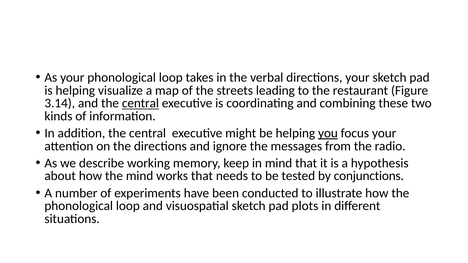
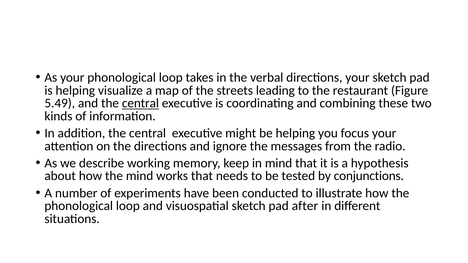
3.14: 3.14 -> 5.49 (60, 103)
you underline: present -> none (328, 133)
plots: plots -> after (305, 206)
